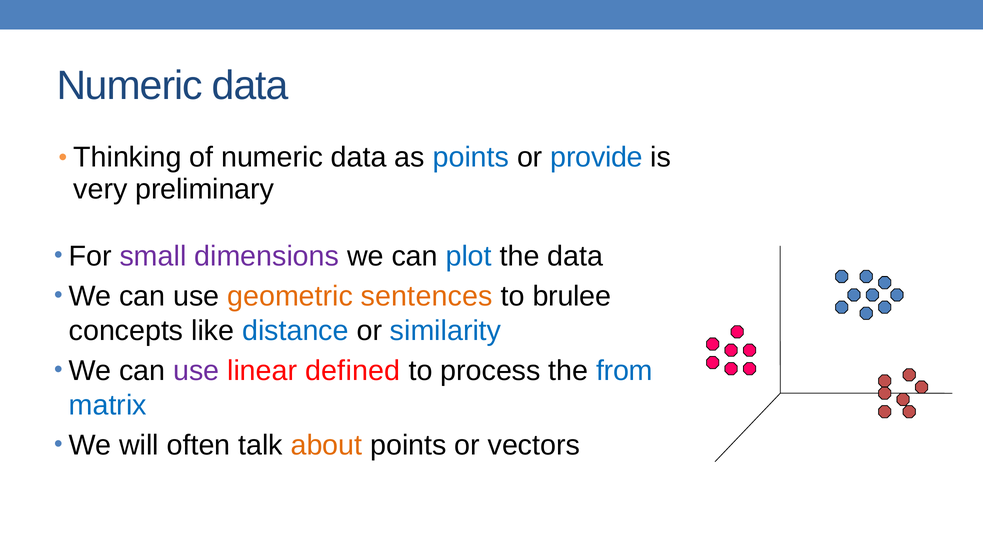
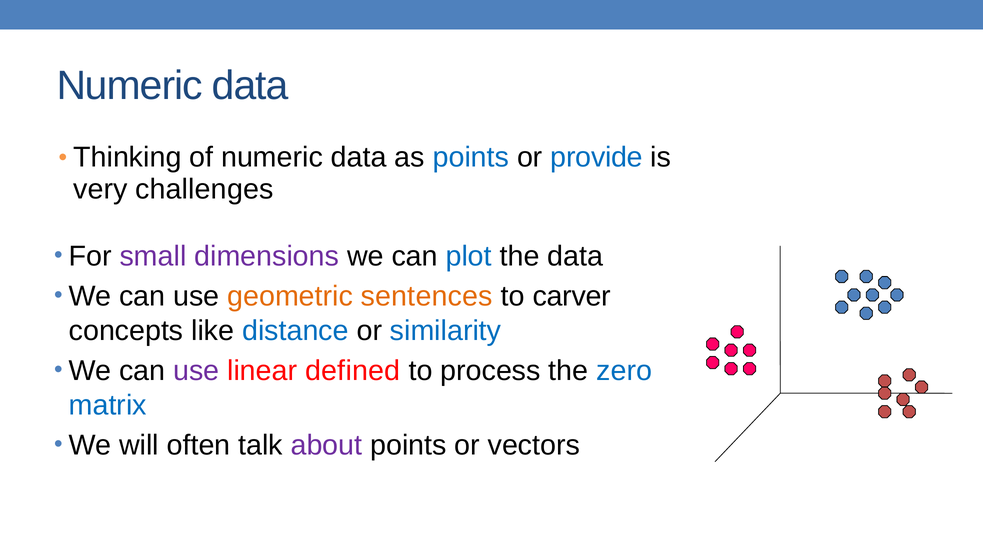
preliminary: preliminary -> challenges (204, 189)
brulee: brulee -> carver (572, 296)
from: from -> zero (624, 371)
about colour: orange -> purple (326, 445)
